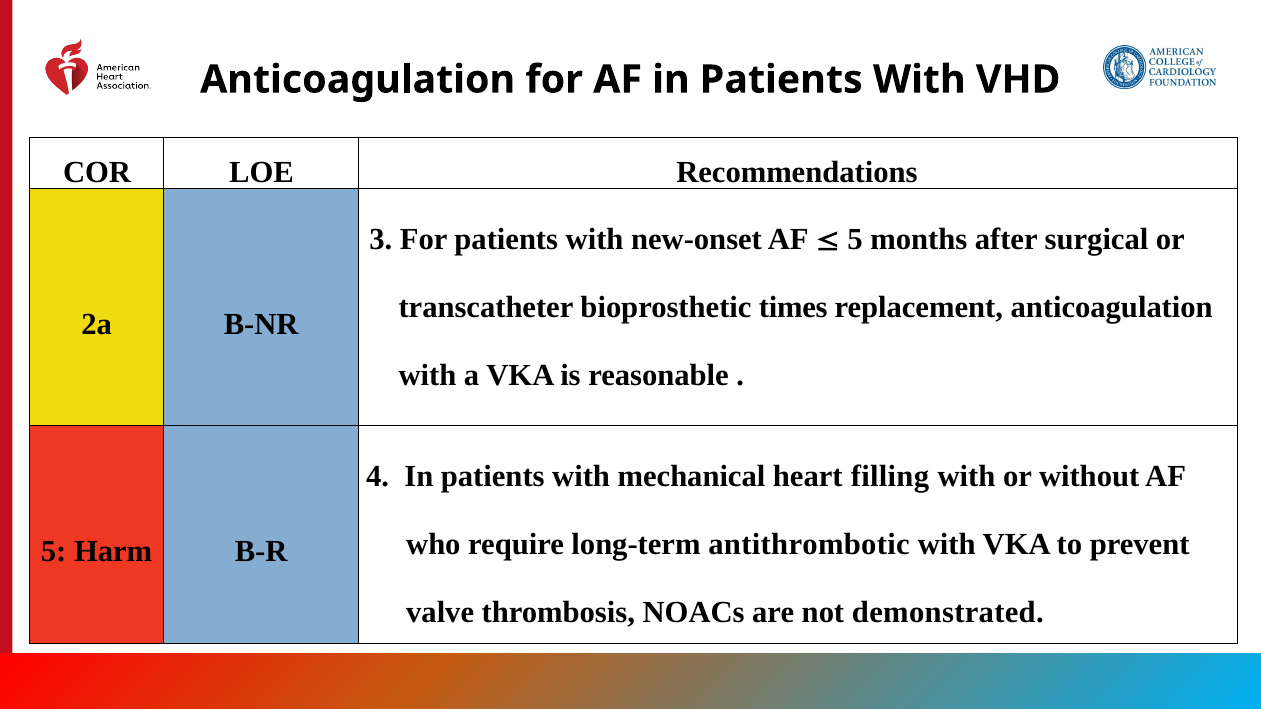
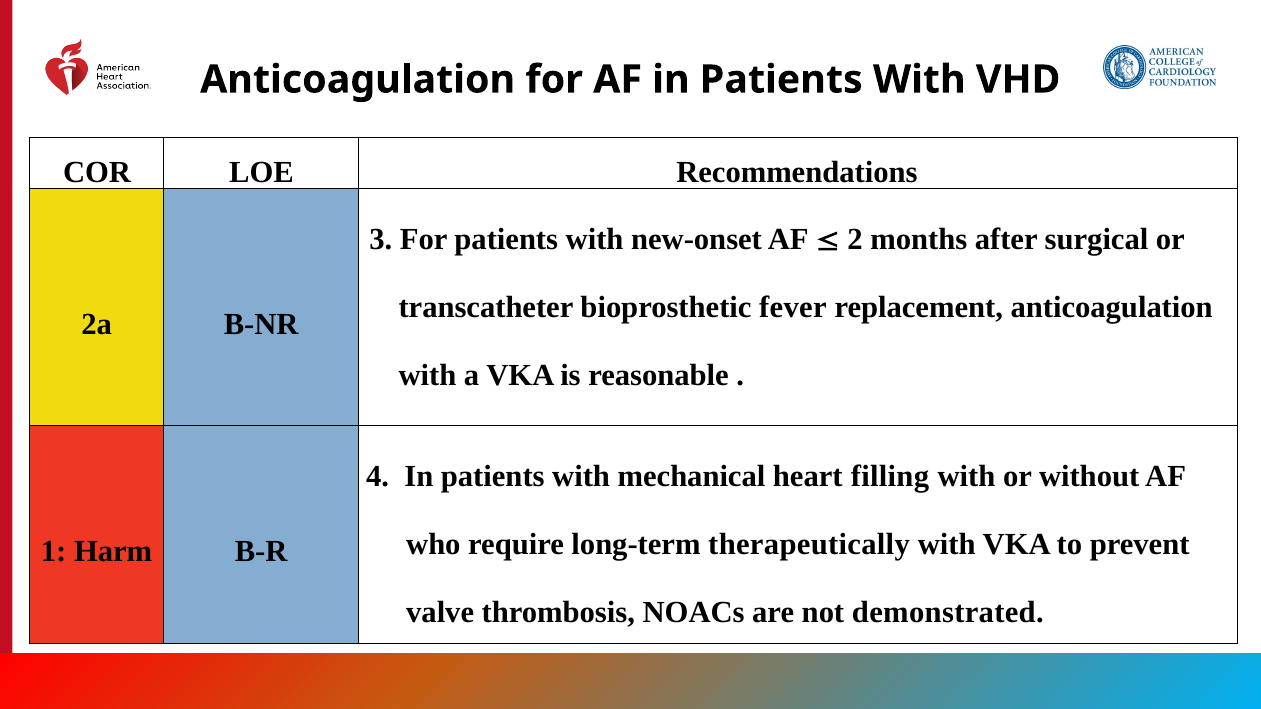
5: 5 -> 2 (855, 240)
times: times -> fever (793, 308)
antithrombotic: antithrombotic -> therapeutically (809, 545)
5: 5 -> 1 (54, 552)
